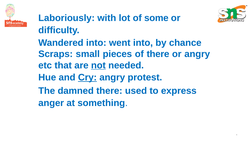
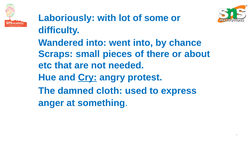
or angry: angry -> about (197, 54)
not underline: present -> none (98, 65)
damned there: there -> cloth (109, 91)
